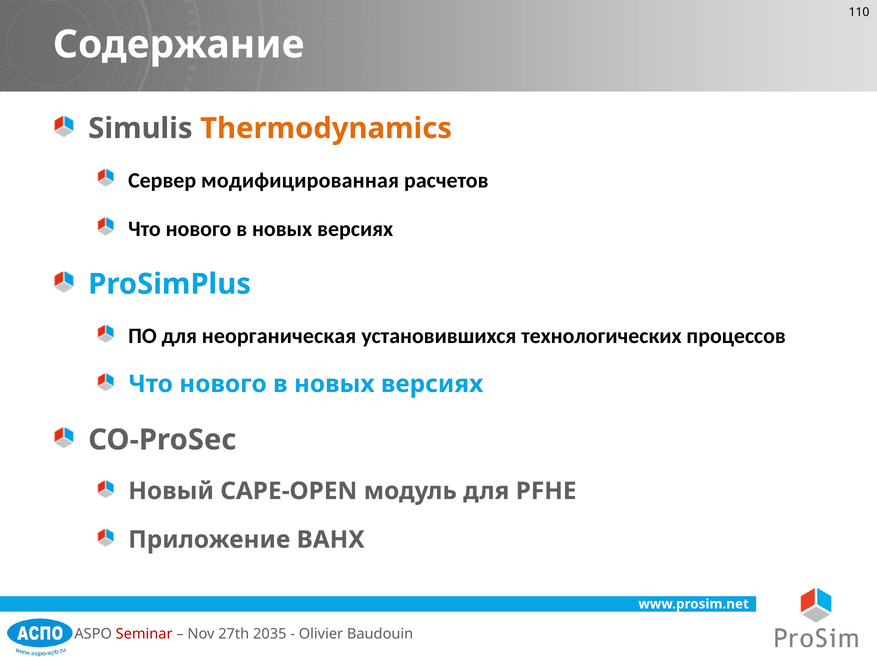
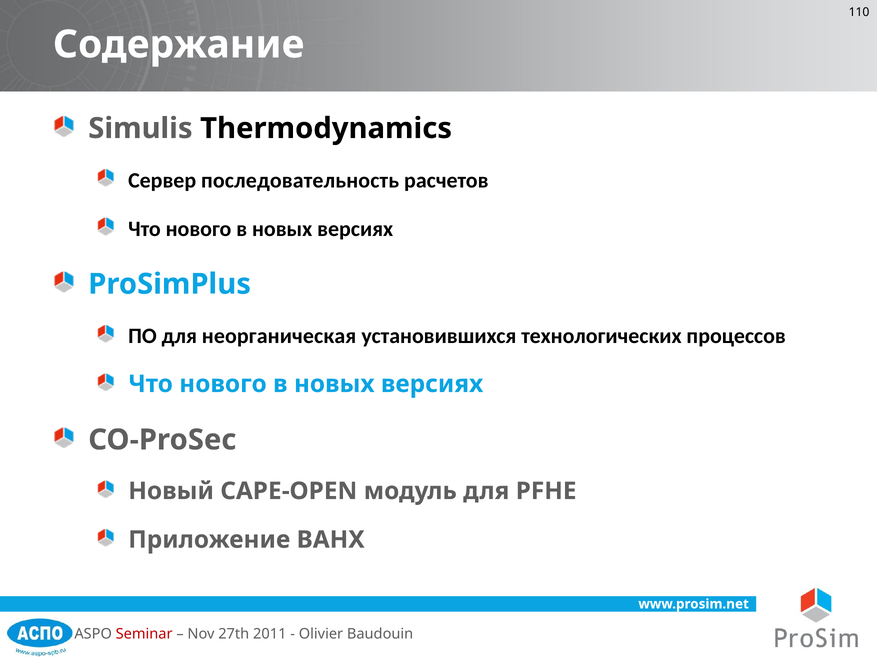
Thermodynamics colour: orange -> black (326, 129)
модифицированная: модифицированная -> последовательность (300, 181)
2035: 2035 -> 2011 (270, 635)
